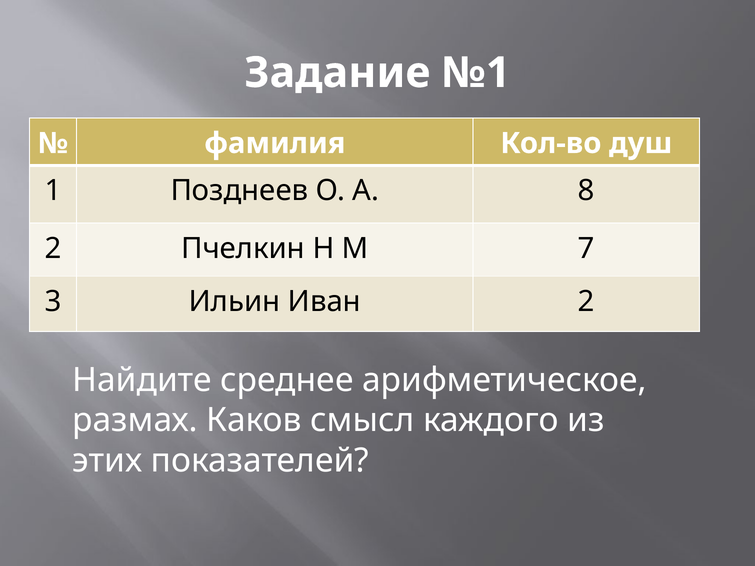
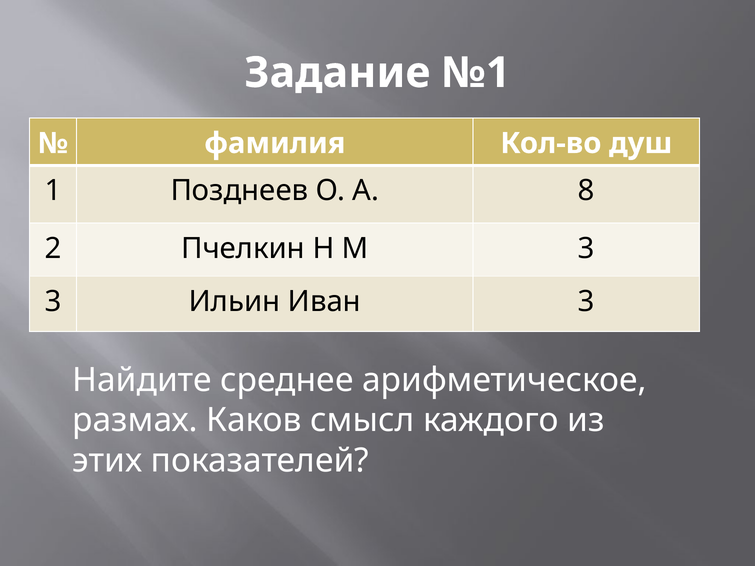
М 7: 7 -> 3 (586, 249)
Иван 2: 2 -> 3 (586, 302)
